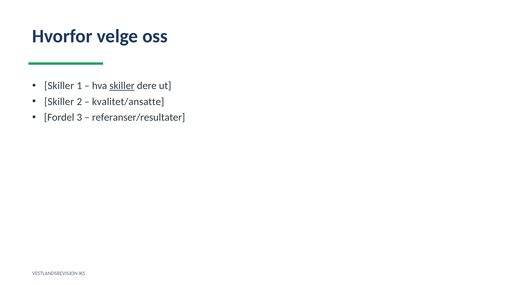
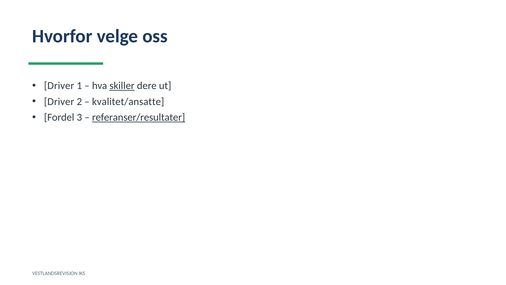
Skiller: Skiller -> Driver (59, 86)
Skiller: Skiller -> Driver (59, 102)
referanser/resultater underline: none -> present (139, 117)
